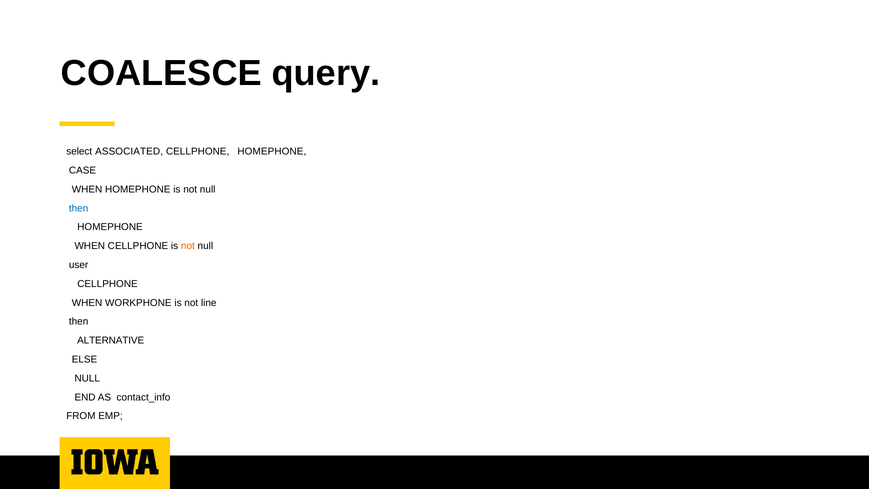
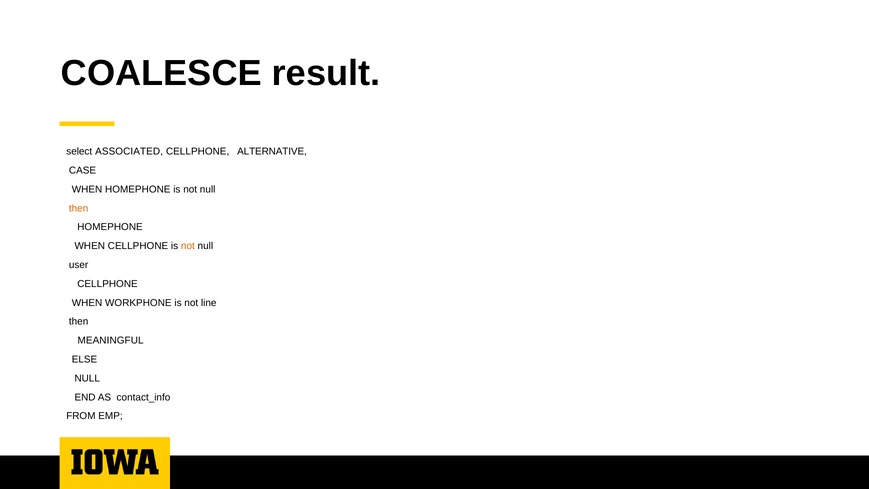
query: query -> result (326, 73)
CELLPHONE HOMEPHONE: HOMEPHONE -> ALTERNATIVE (272, 152)
then colour: blue -> orange (79, 208)
ALTERNATIVE: ALTERNATIVE -> MEANINGFUL (111, 340)
